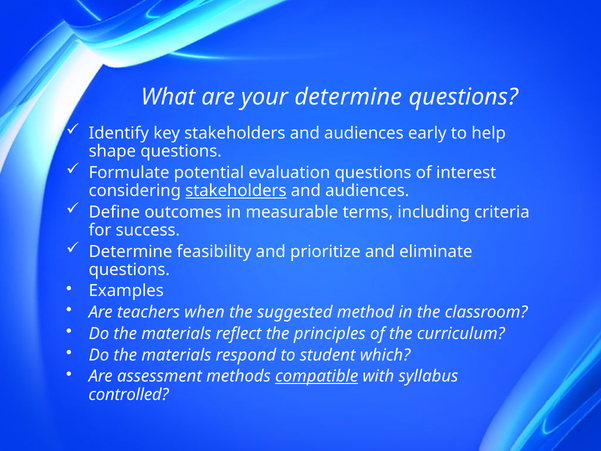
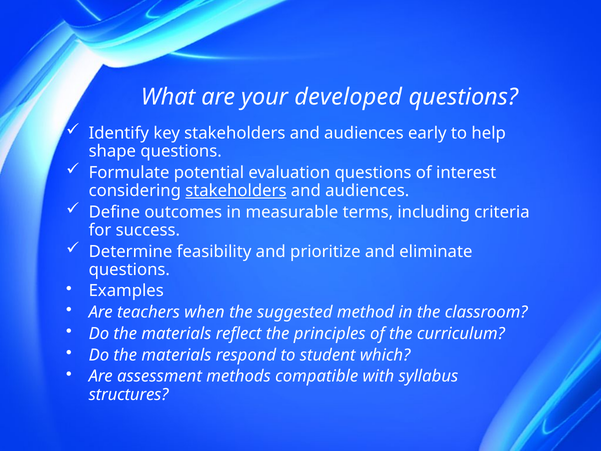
your determine: determine -> developed (348, 97)
compatible underline: present -> none (317, 376)
controlled: controlled -> structures (129, 394)
